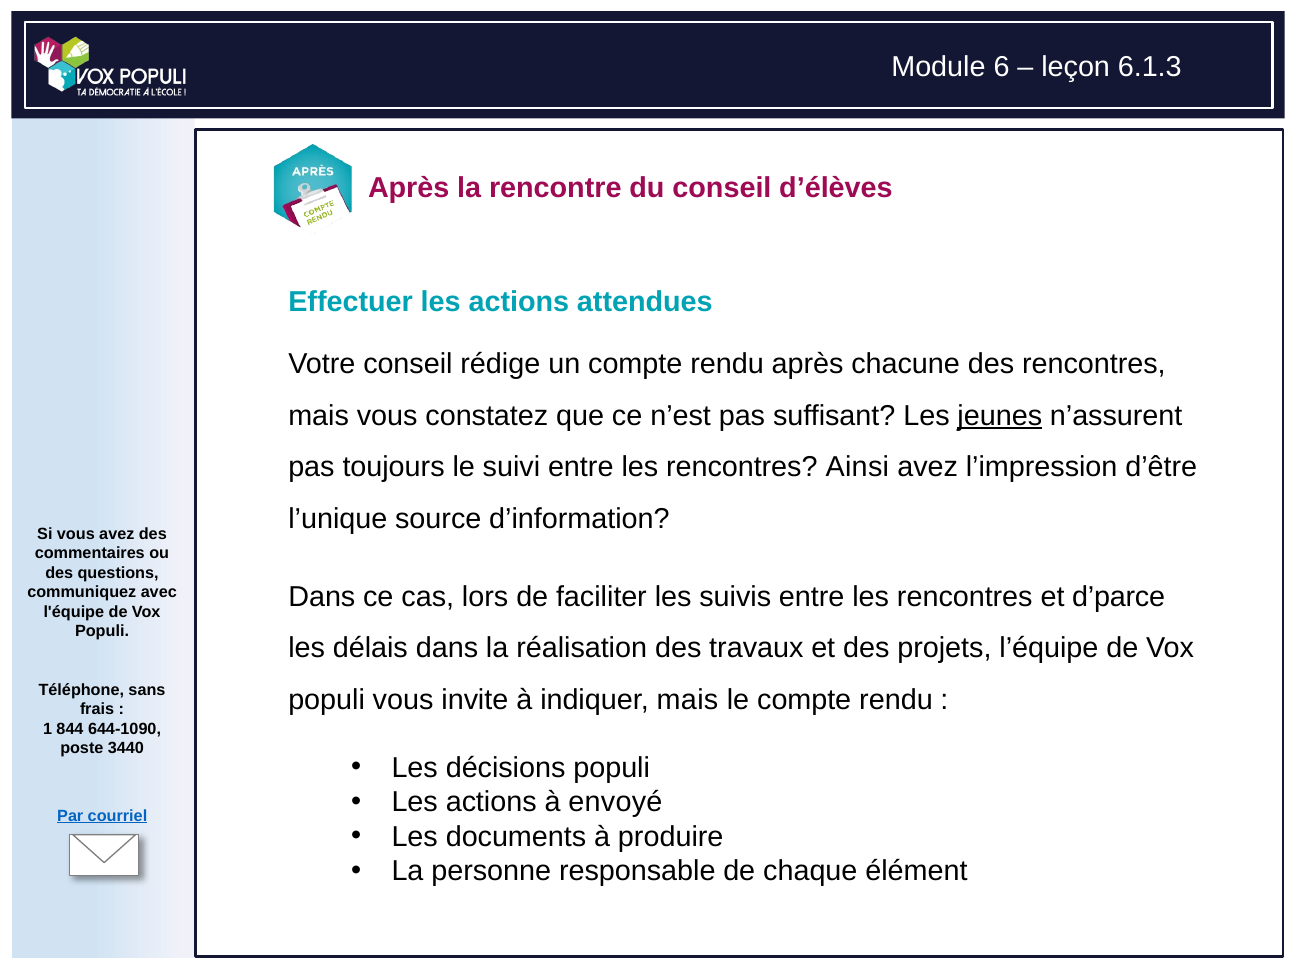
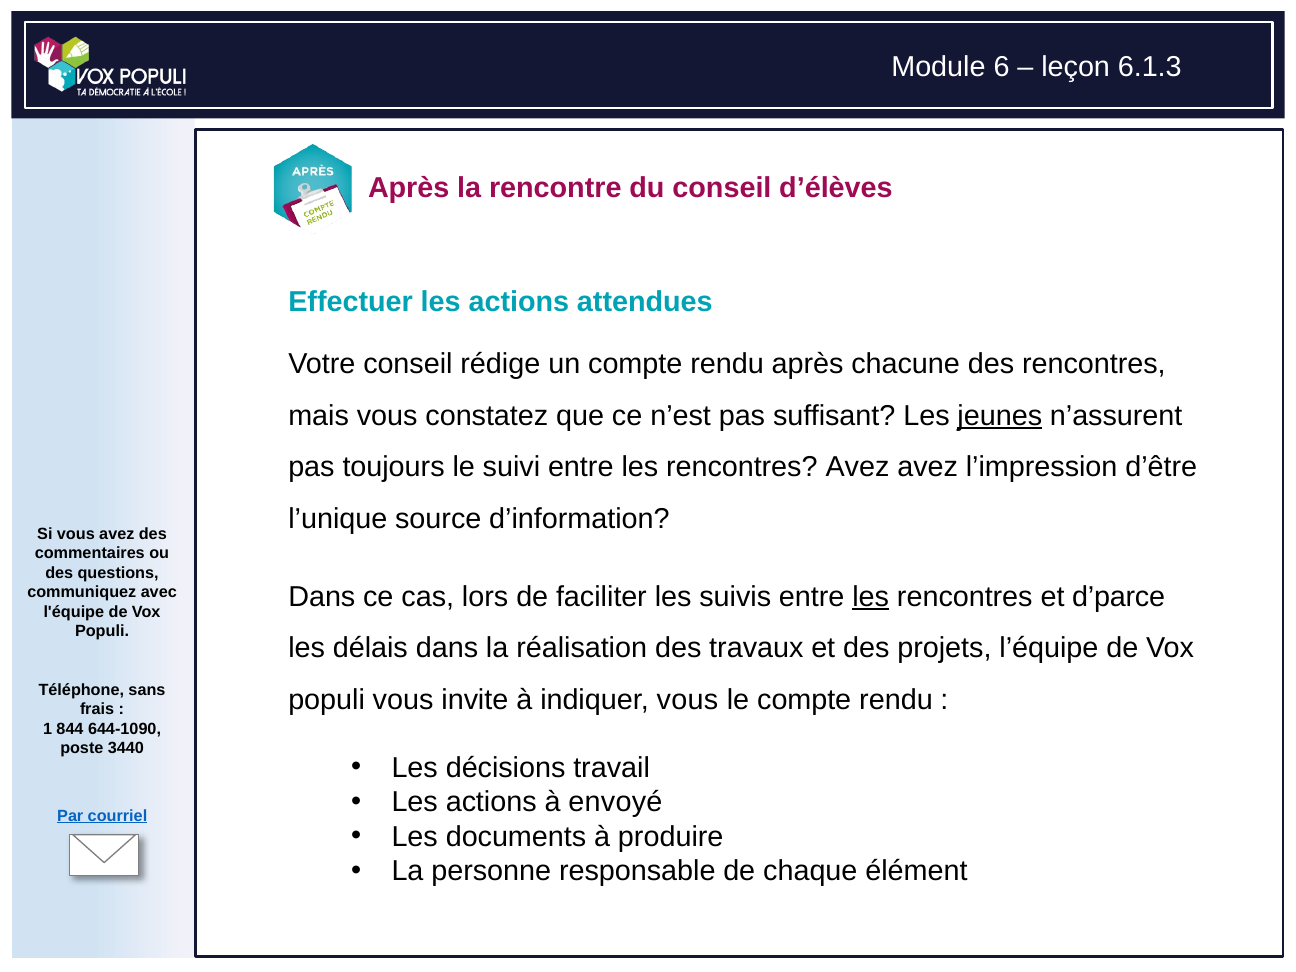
rencontres Ainsi: Ainsi -> Avez (857, 467)
les underline: none -> present (871, 597)
indiquer mais: mais -> vous (688, 700)
décisions populi: populi -> travail (612, 768)
